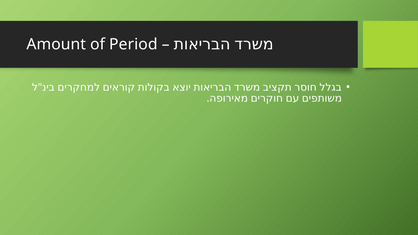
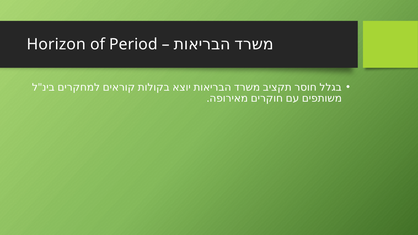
Amount: Amount -> Horizon (56, 44)
